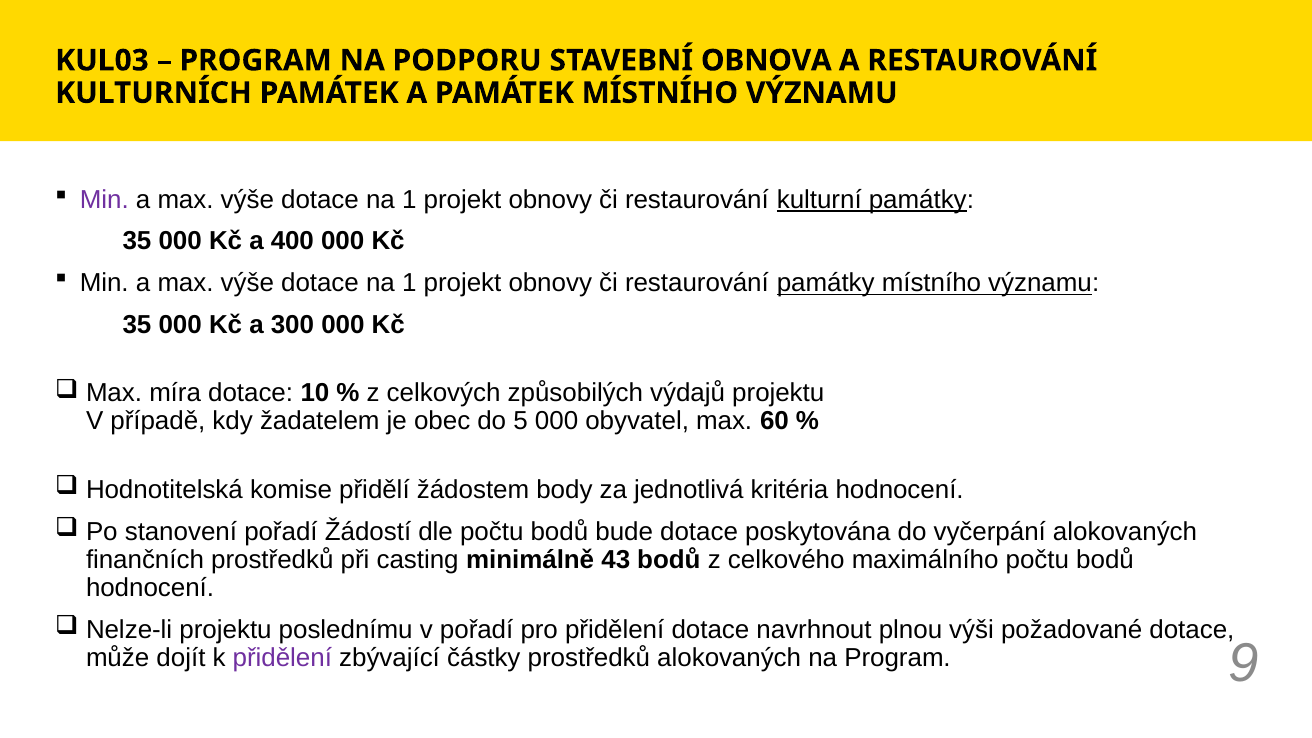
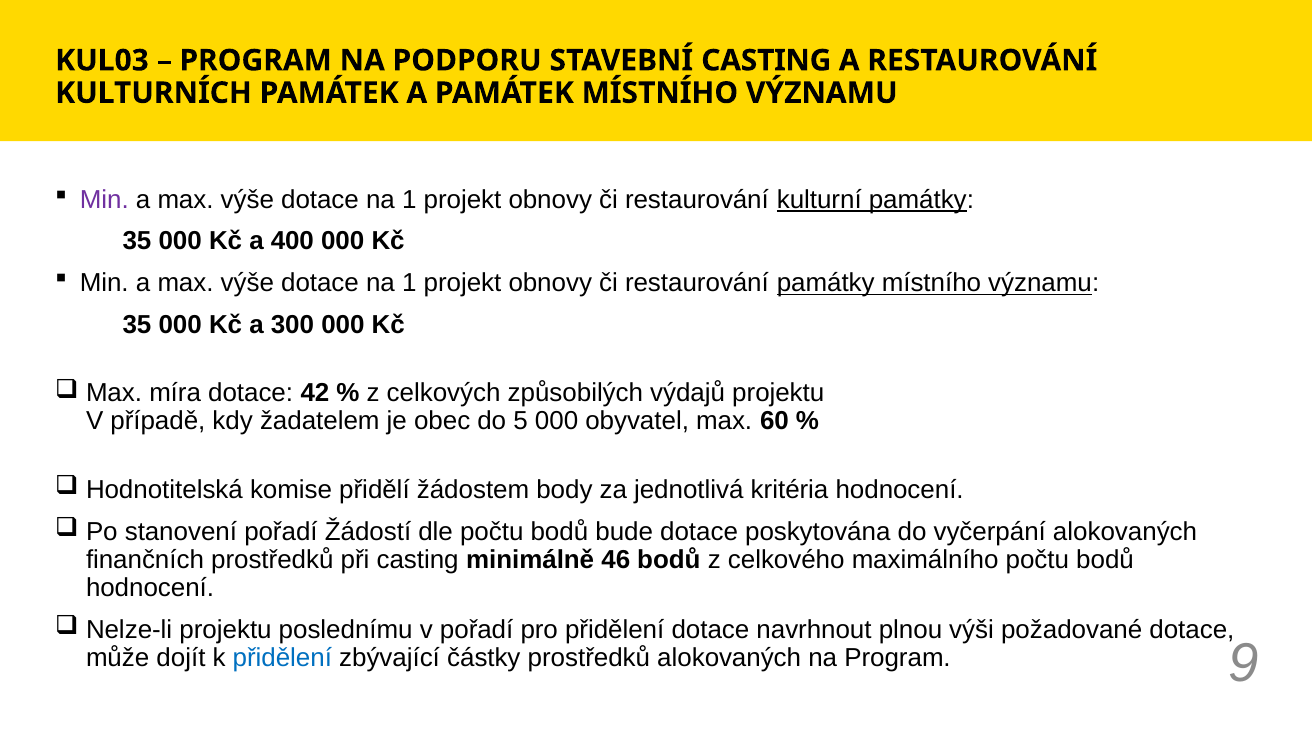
STAVEBNÍ OBNOVA: OBNOVA -> CASTING (766, 61)
10: 10 -> 42 (315, 393)
43: 43 -> 46 (616, 560)
přidělení colour: purple -> blue (282, 658)
